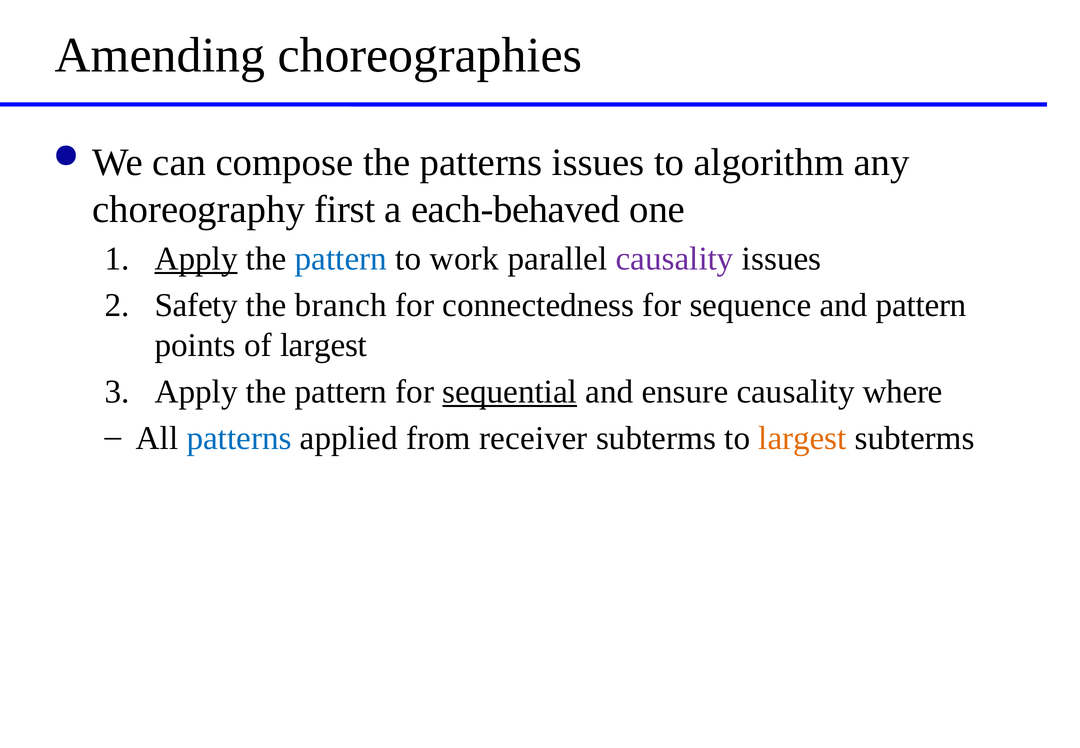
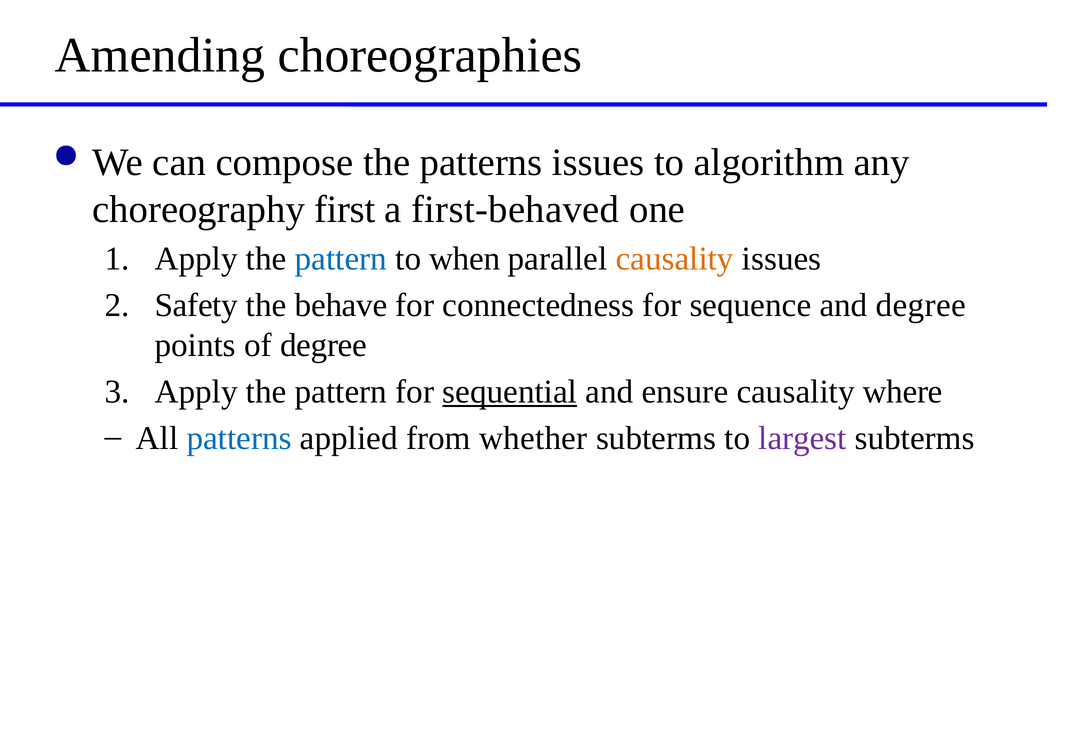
each-behaved: each-behaved -> first-behaved (515, 209)
Apply underline: present -> none (196, 259)
work: work -> when (465, 259)
causality colour: purple -> orange (675, 259)
branch: branch -> behave (341, 305)
and pattern: pattern -> degree (921, 305)
of largest: largest -> degree (324, 345)
receiver: receiver -> whether (533, 438)
largest colour: orange -> purple (802, 438)
